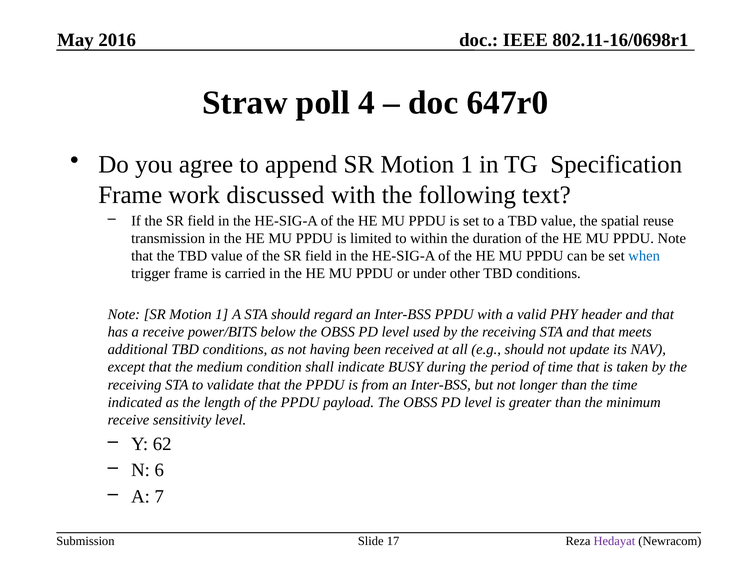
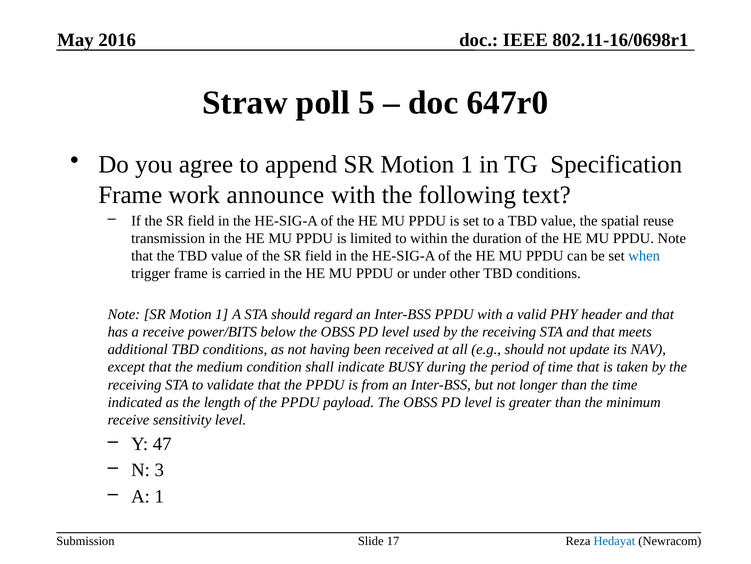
4: 4 -> 5 (367, 102)
discussed: discussed -> announce (275, 195)
62: 62 -> 47 (162, 443)
6: 6 -> 3 (159, 470)
A 7: 7 -> 1 (159, 496)
Hedayat colour: purple -> blue (614, 540)
